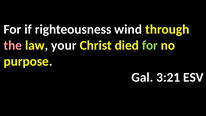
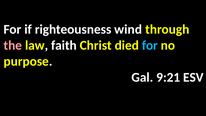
your: your -> faith (64, 45)
for colour: light green -> light blue (150, 45)
3:21: 3:21 -> 9:21 (168, 77)
